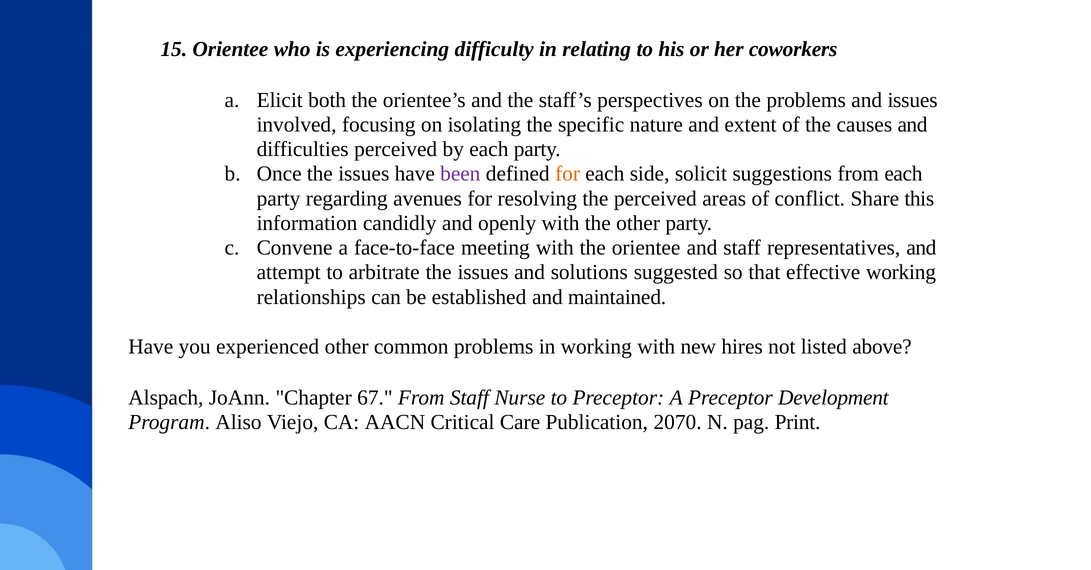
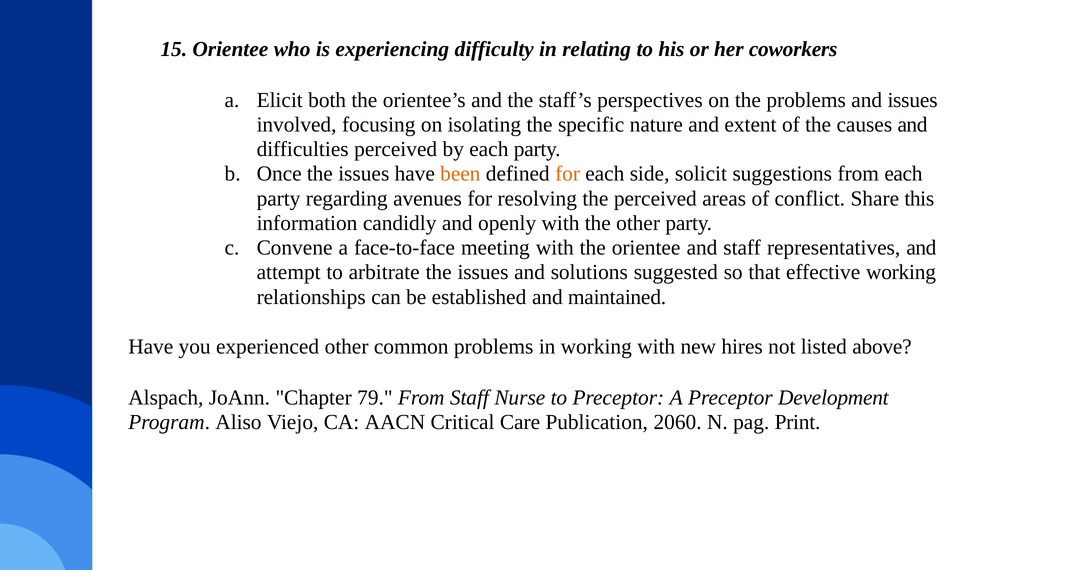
been colour: purple -> orange (460, 174)
67: 67 -> 79 (375, 397)
2070: 2070 -> 2060 (678, 422)
